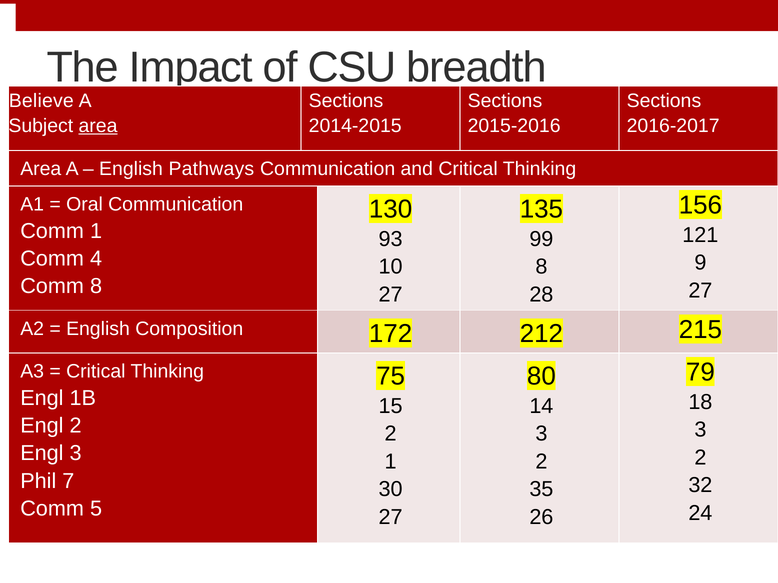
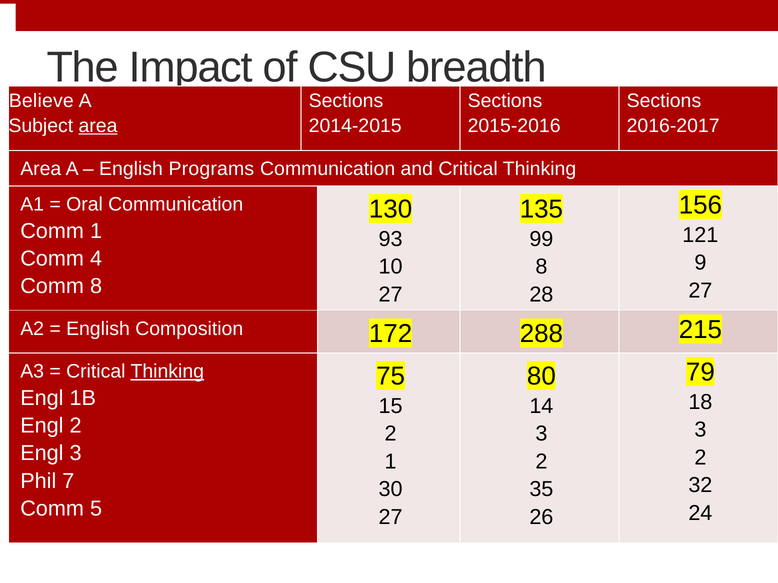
Pathways: Pathways -> Programs (211, 169)
212: 212 -> 288 (541, 334)
Thinking underline: none -> present (167, 372)
